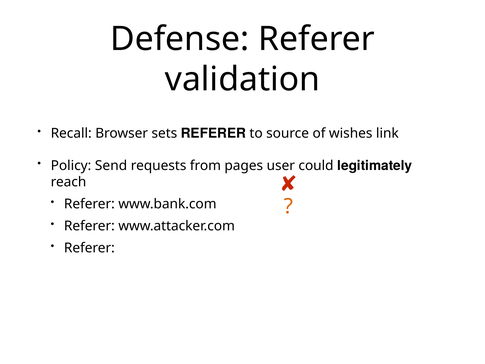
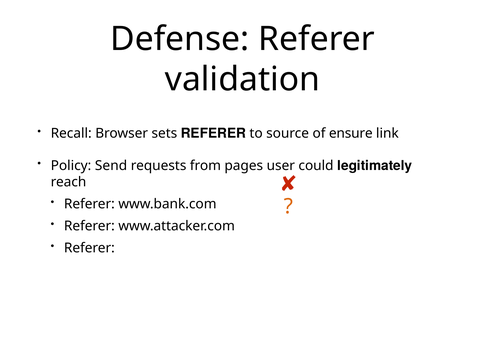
wishes: wishes -> ensure (351, 133)
